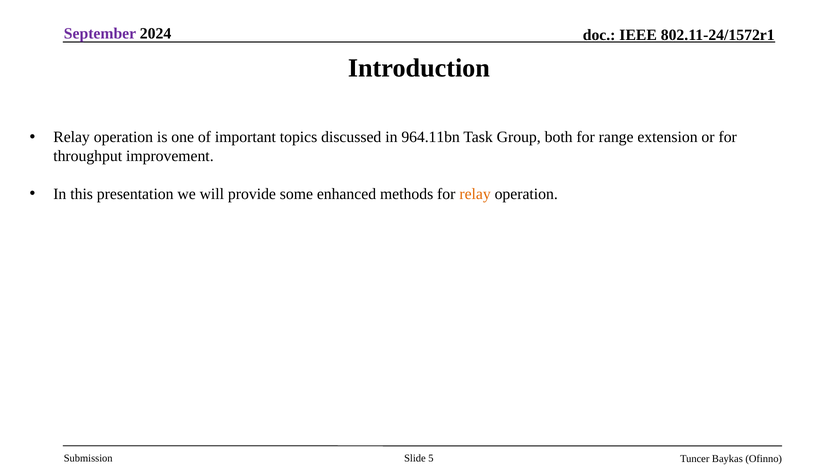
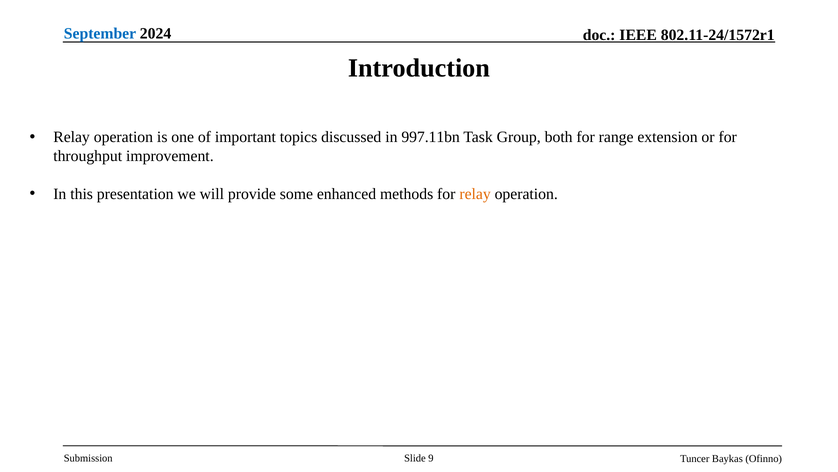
September colour: purple -> blue (100, 33)
964.11bn: 964.11bn -> 997.11bn (431, 137)
5: 5 -> 9 (431, 458)
